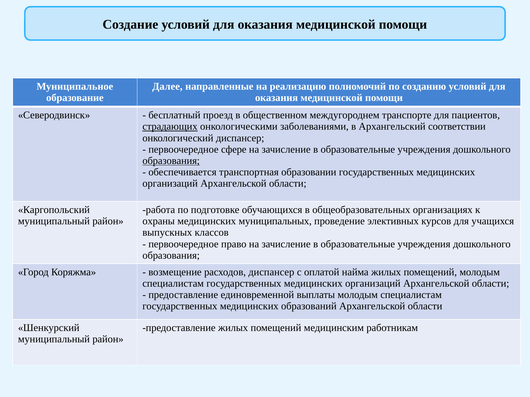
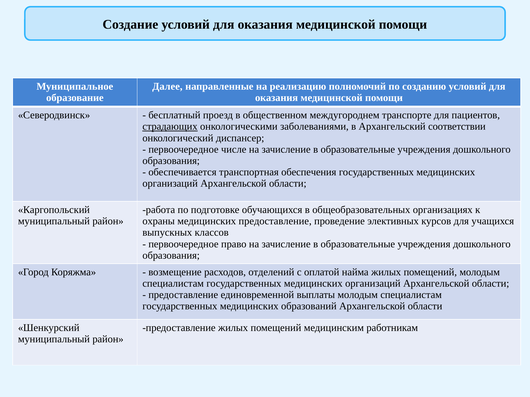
сфере: сфере -> числе (234, 150)
образования underline: present -> none (171, 161)
образовании: образовании -> обеспечения (309, 172)
медицинских муниципальных: муниципальных -> предоставление (275, 221)
расходов диспансер: диспансер -> отделений (271, 272)
